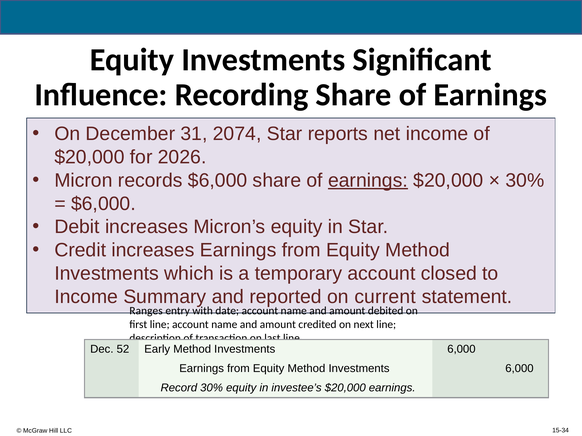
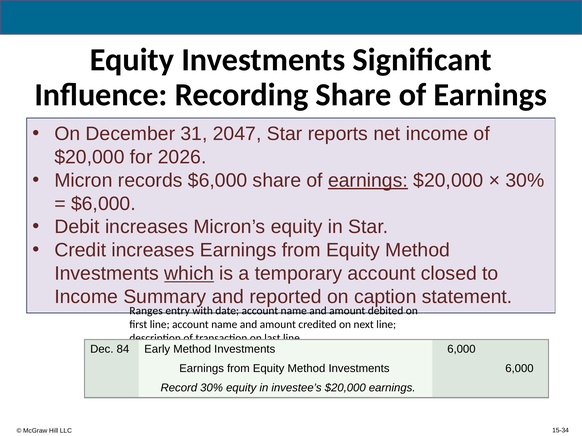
2074: 2074 -> 2047 (237, 134)
which underline: none -> present (189, 274)
current: current -> caption (385, 297)
52: 52 -> 84 (123, 349)
